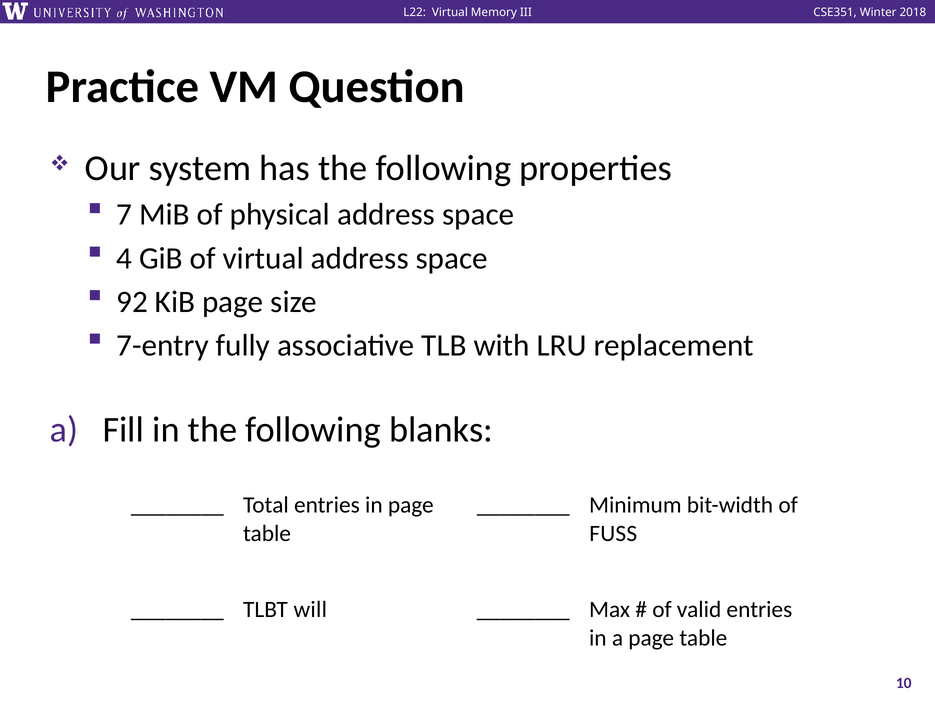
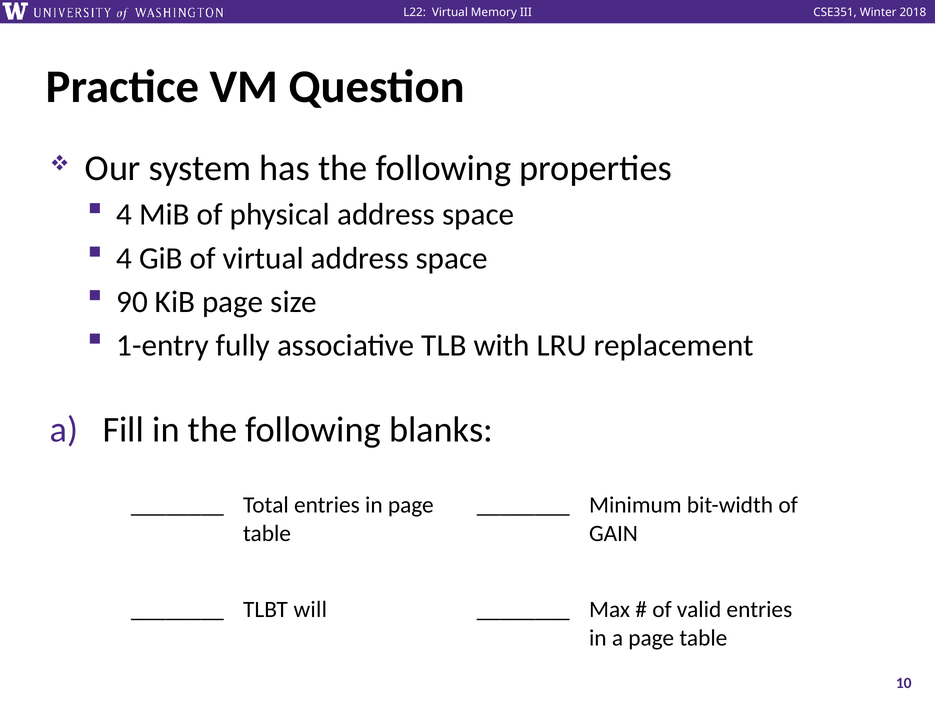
7: 7 -> 4 (124, 215)
92: 92 -> 90 (132, 302)
7-entry: 7-entry -> 1-entry (163, 346)
FUSS: FUSS -> GAIN (613, 534)
